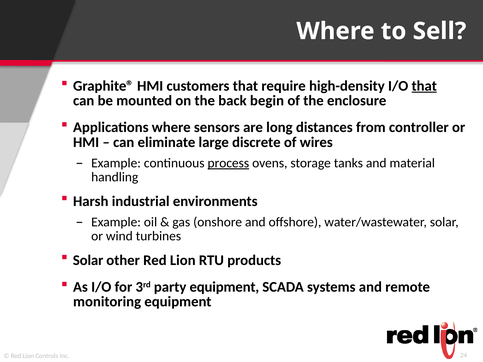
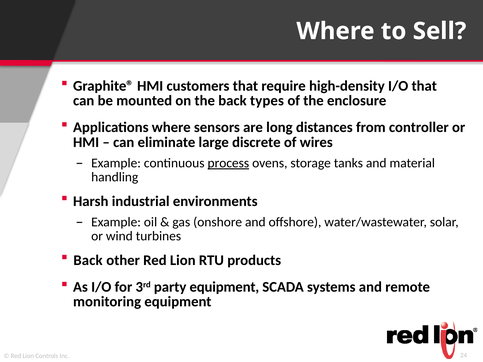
that underline: present -> none (424, 86)
begin: begin -> types (267, 101)
Solar: Solar -> Back (88, 260)
